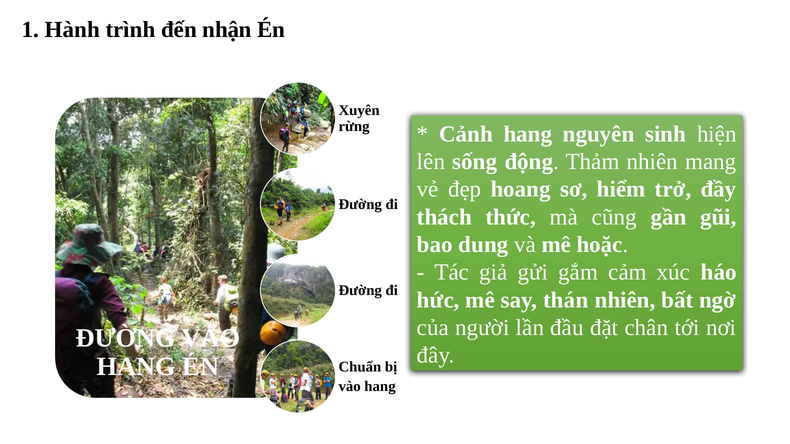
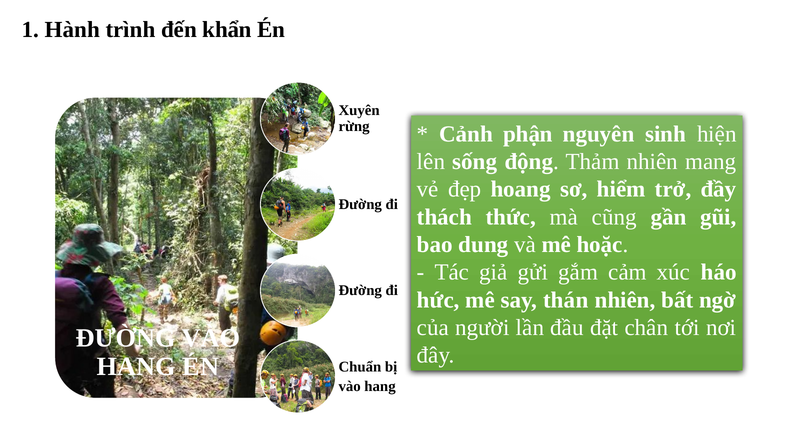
nhận: nhận -> khẩn (227, 30)
Cảnh hang: hang -> phận (528, 134)
